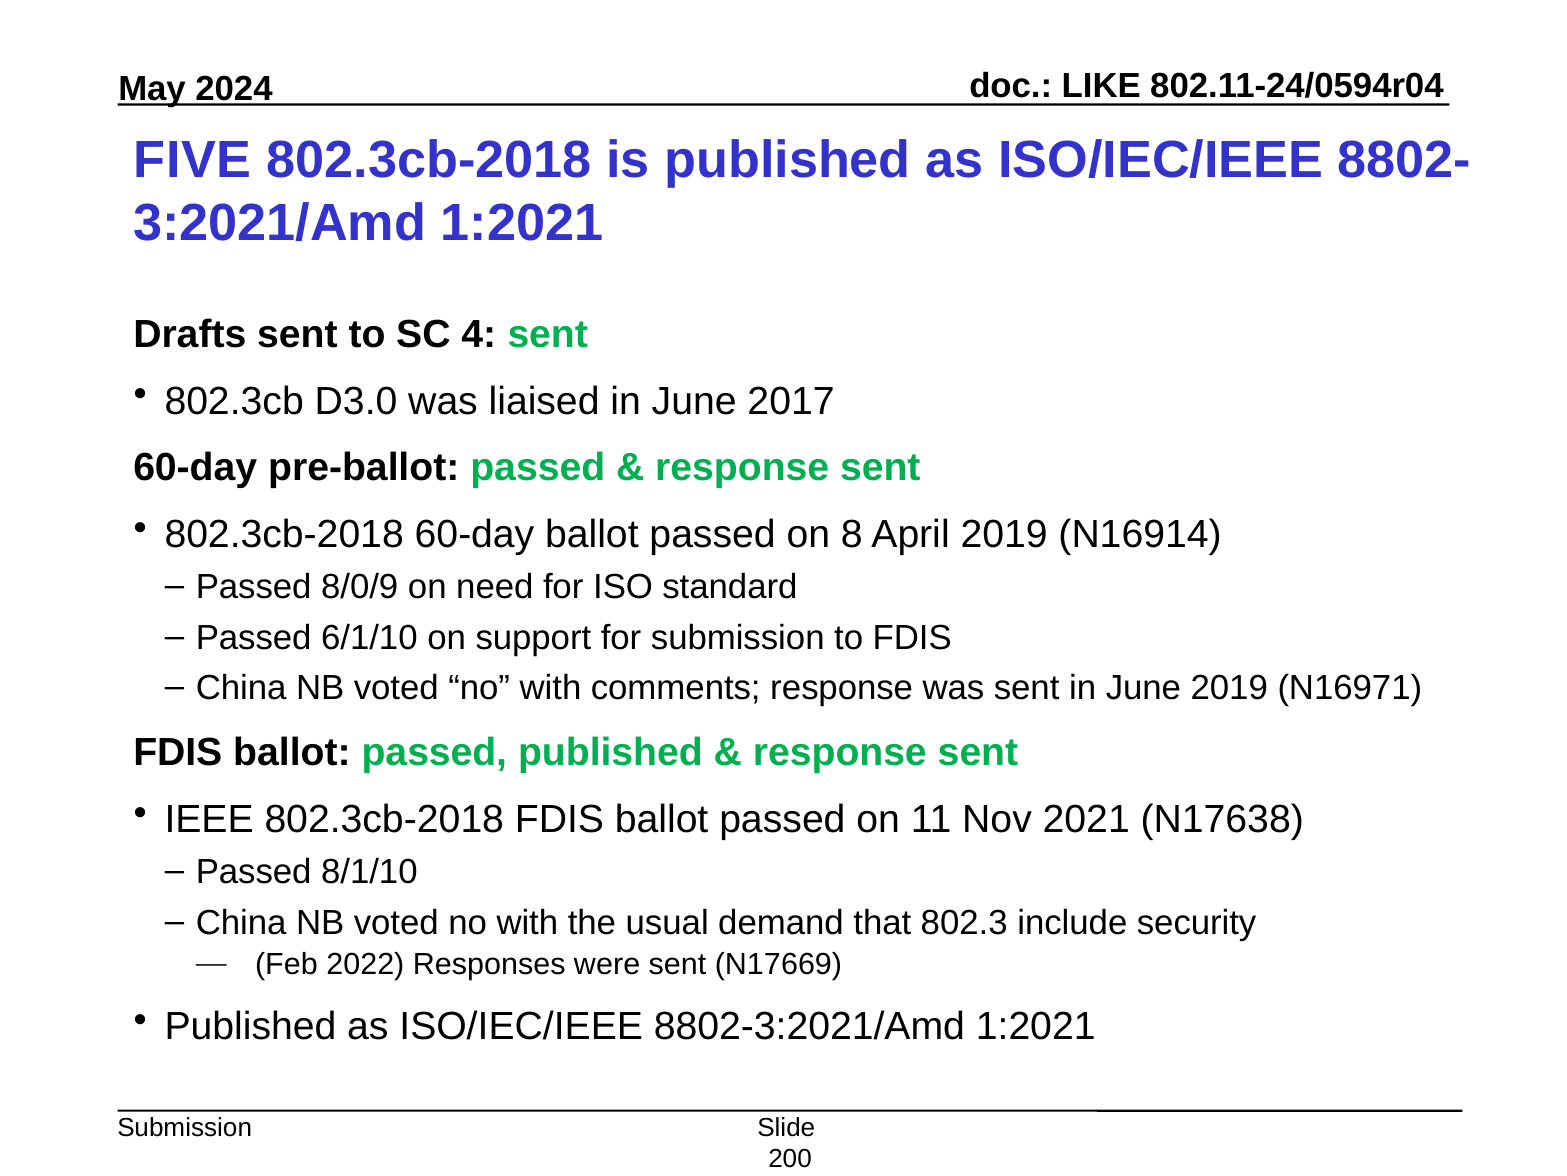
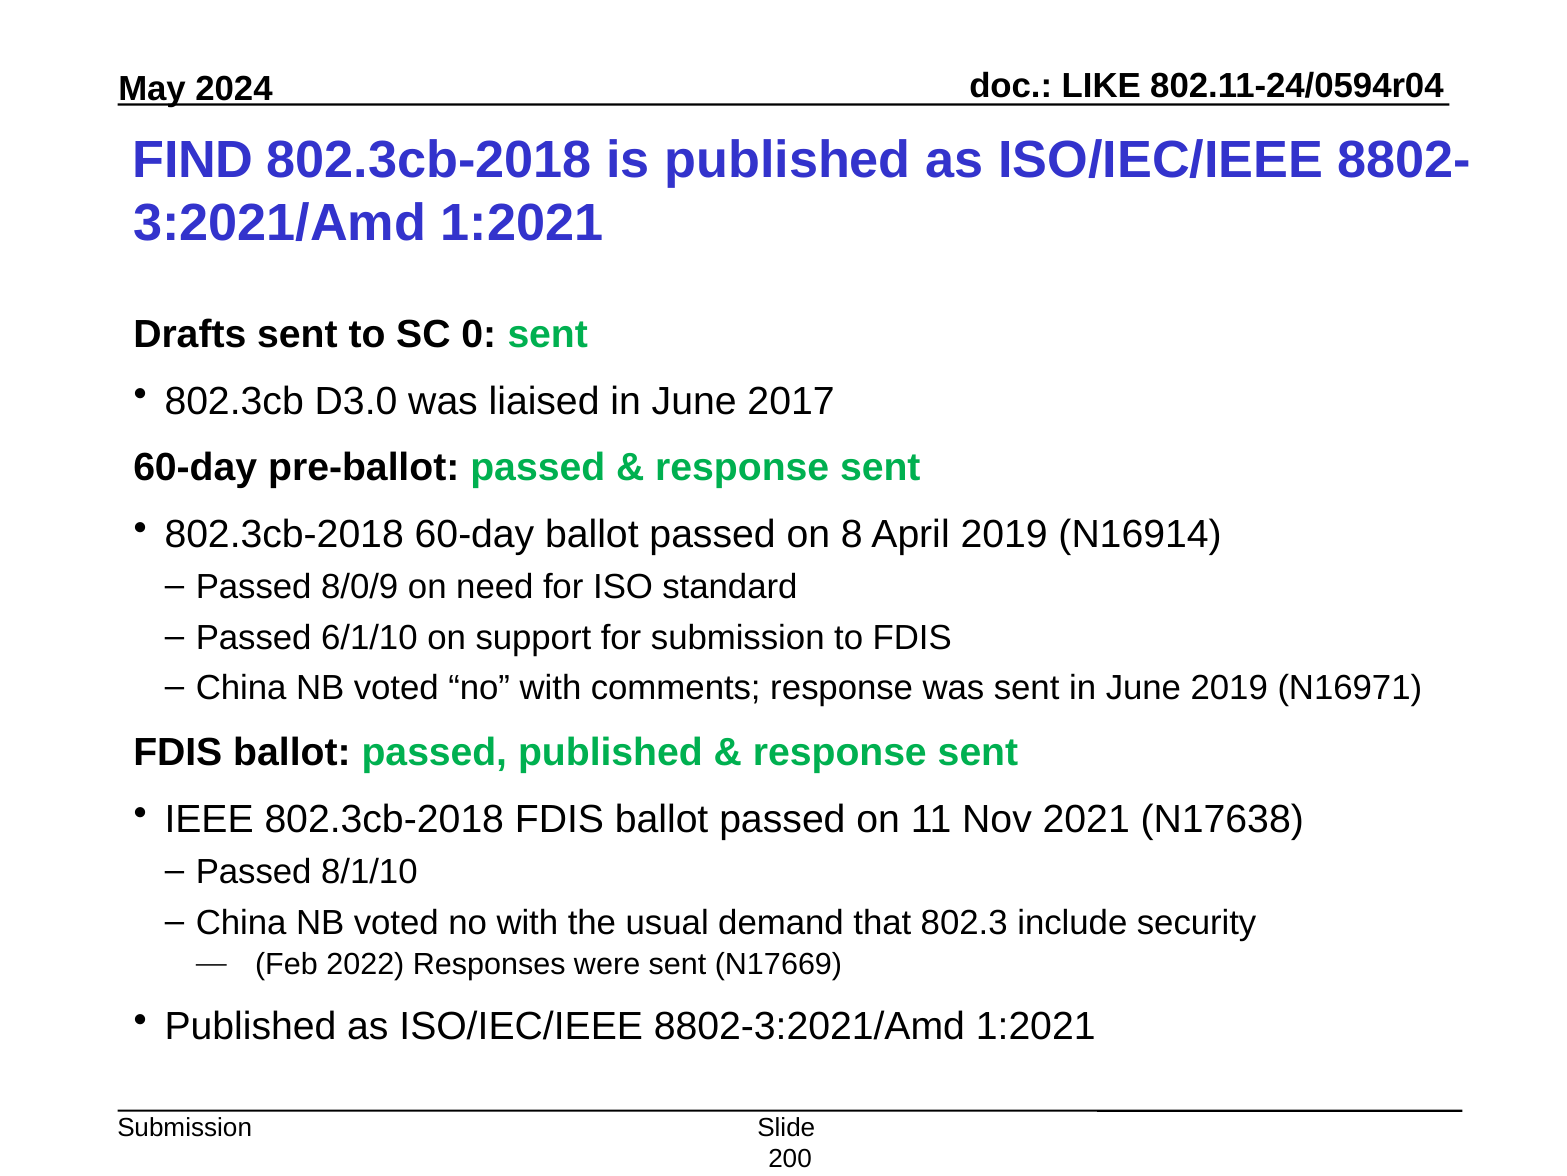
FIVE: FIVE -> FIND (193, 160)
4: 4 -> 0 (479, 334)
